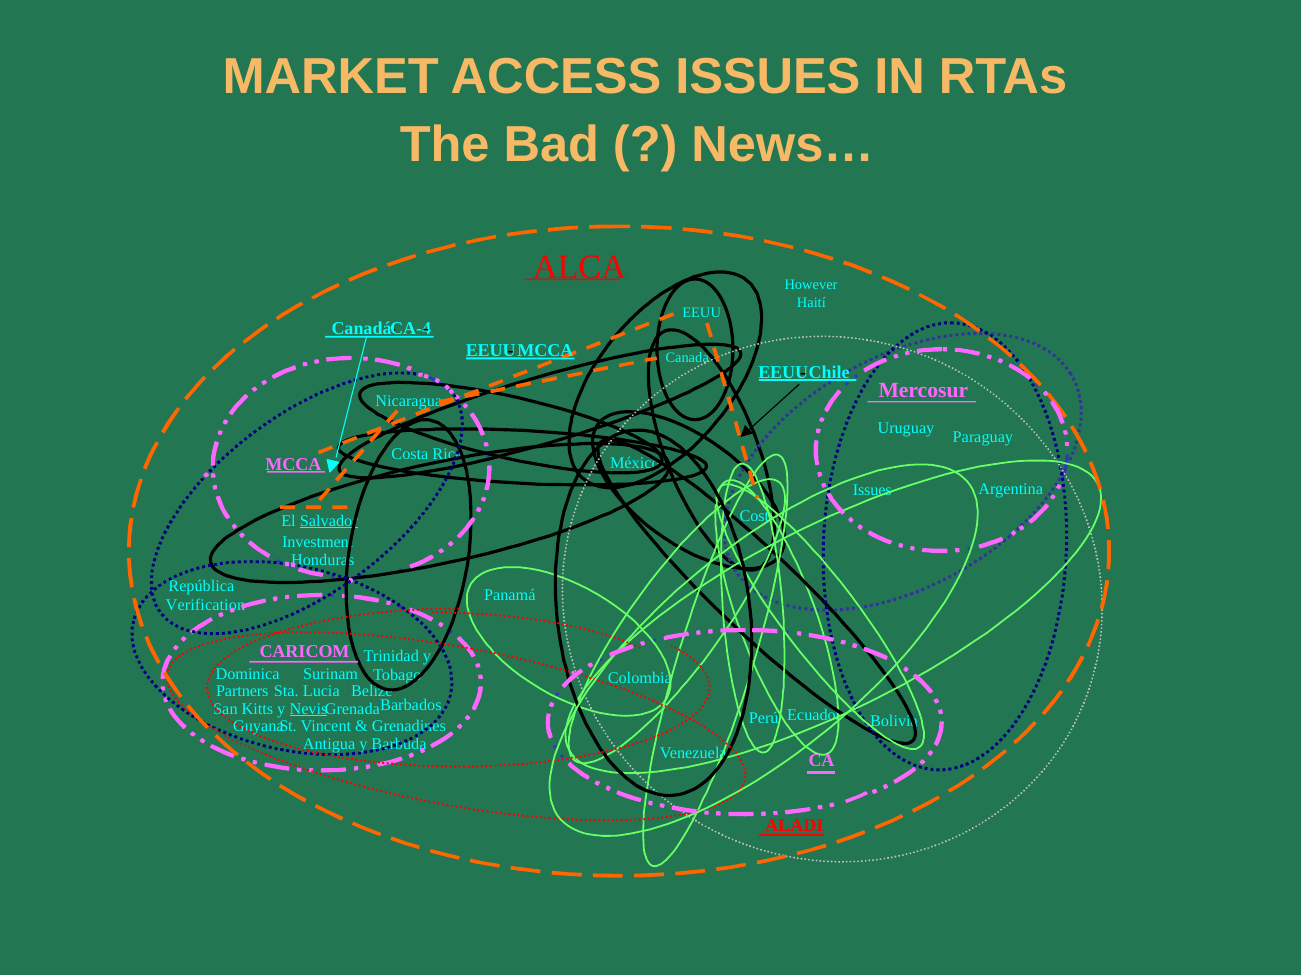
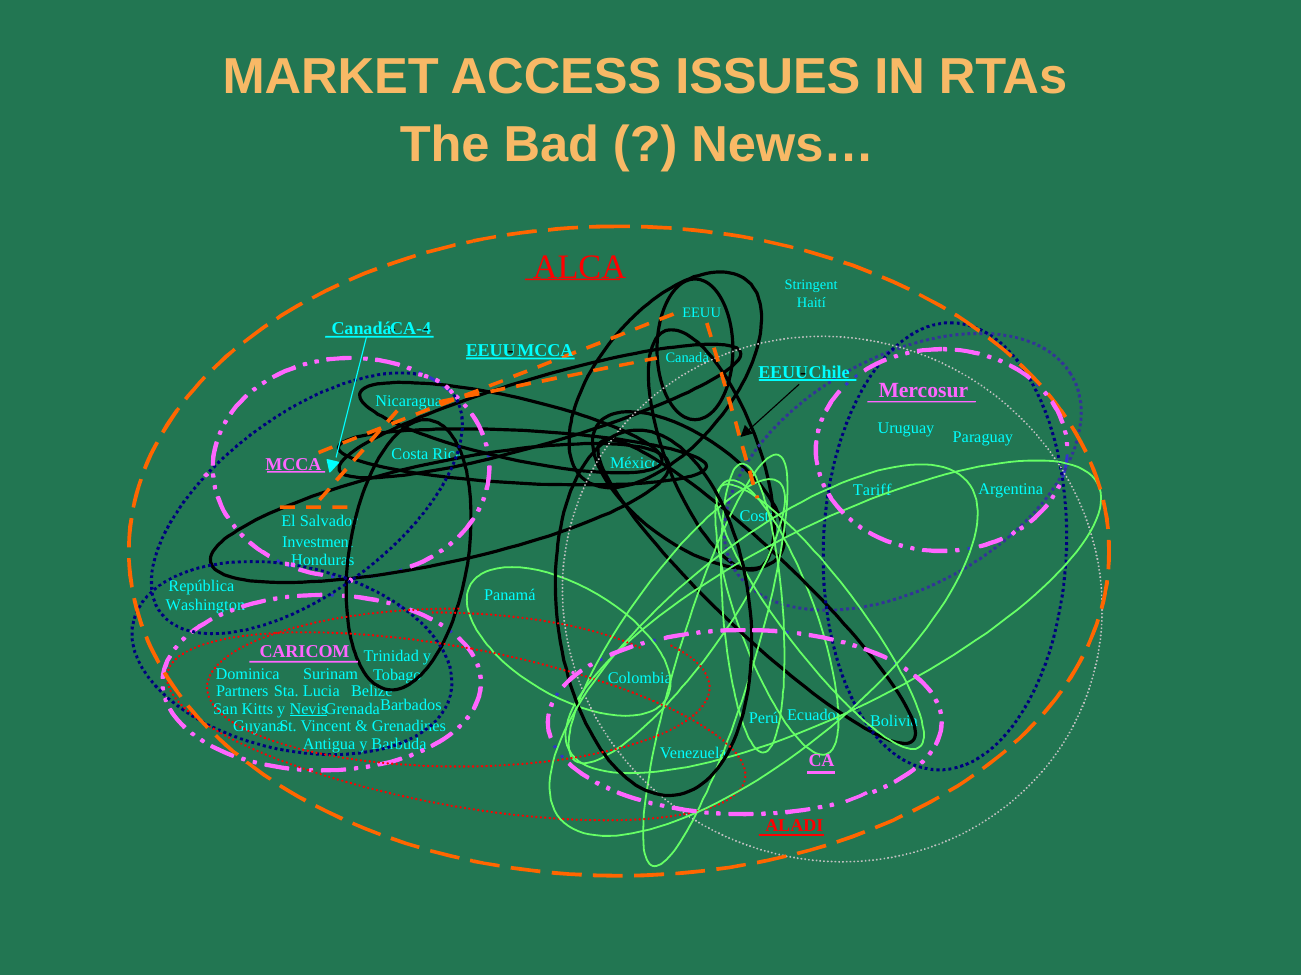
However: However -> Stringent (811, 285)
Issues: Issues -> Tariff (872, 490)
Salvador underline: present -> none (329, 521)
Verification: Verification -> Washington (205, 606)
